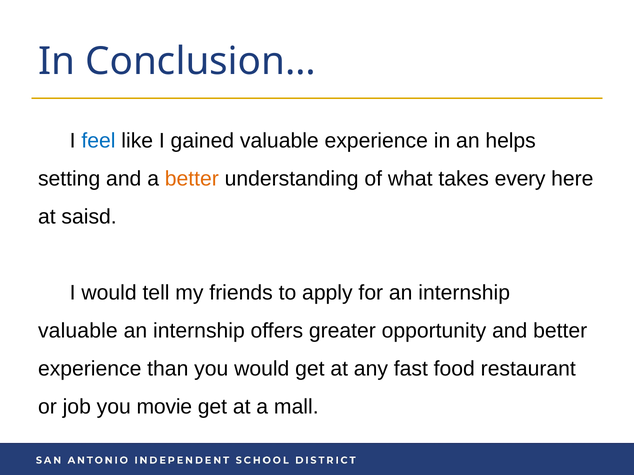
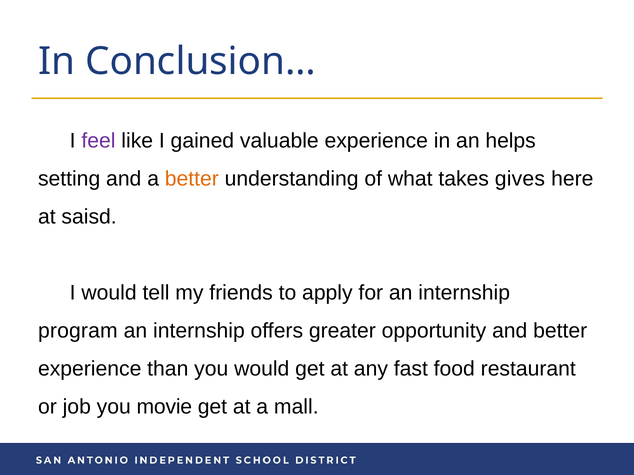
feel colour: blue -> purple (98, 141)
every: every -> gives (520, 179)
valuable: valuable -> program (78, 331)
